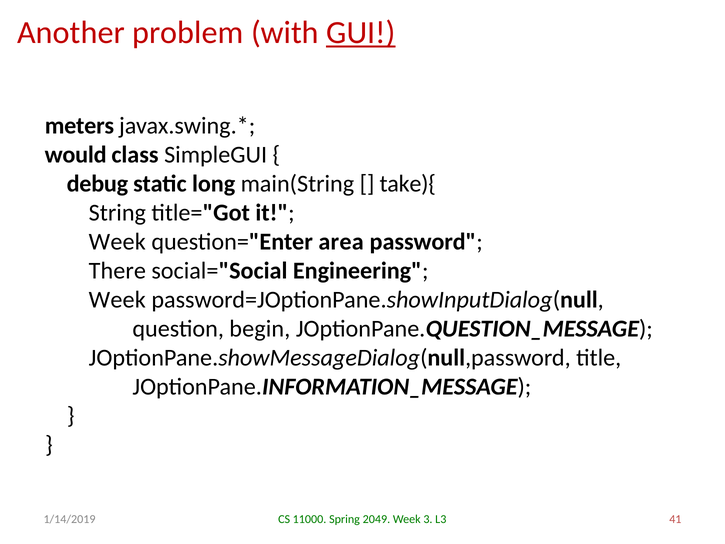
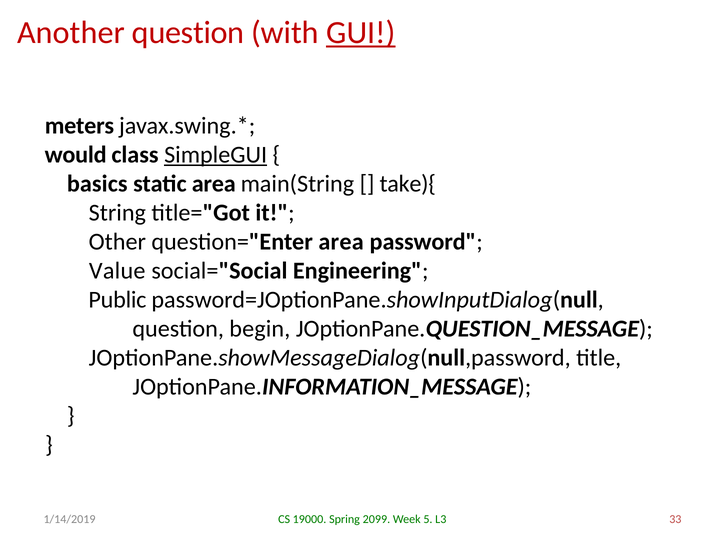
Another problem: problem -> question (188, 32)
SimpleGUI underline: none -> present (216, 155)
debug: debug -> basics (97, 184)
static long: long -> area (214, 184)
Week: Week -> Other (117, 242)
There: There -> Value (117, 271)
Week: Week -> Public (117, 300)
11000: 11000 -> 19000 (310, 519)
2049: 2049 -> 2099 (376, 519)
3: 3 -> 5 (428, 519)
41: 41 -> 33 (675, 519)
